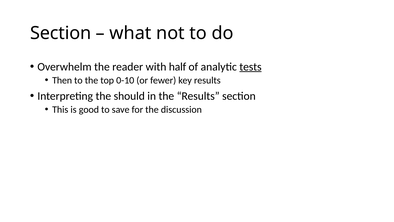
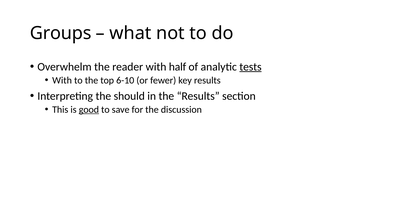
Section: Section -> Groups (61, 33)
Then: Then -> With (62, 80)
0-10: 0-10 -> 6-10 (125, 80)
good underline: none -> present (89, 109)
